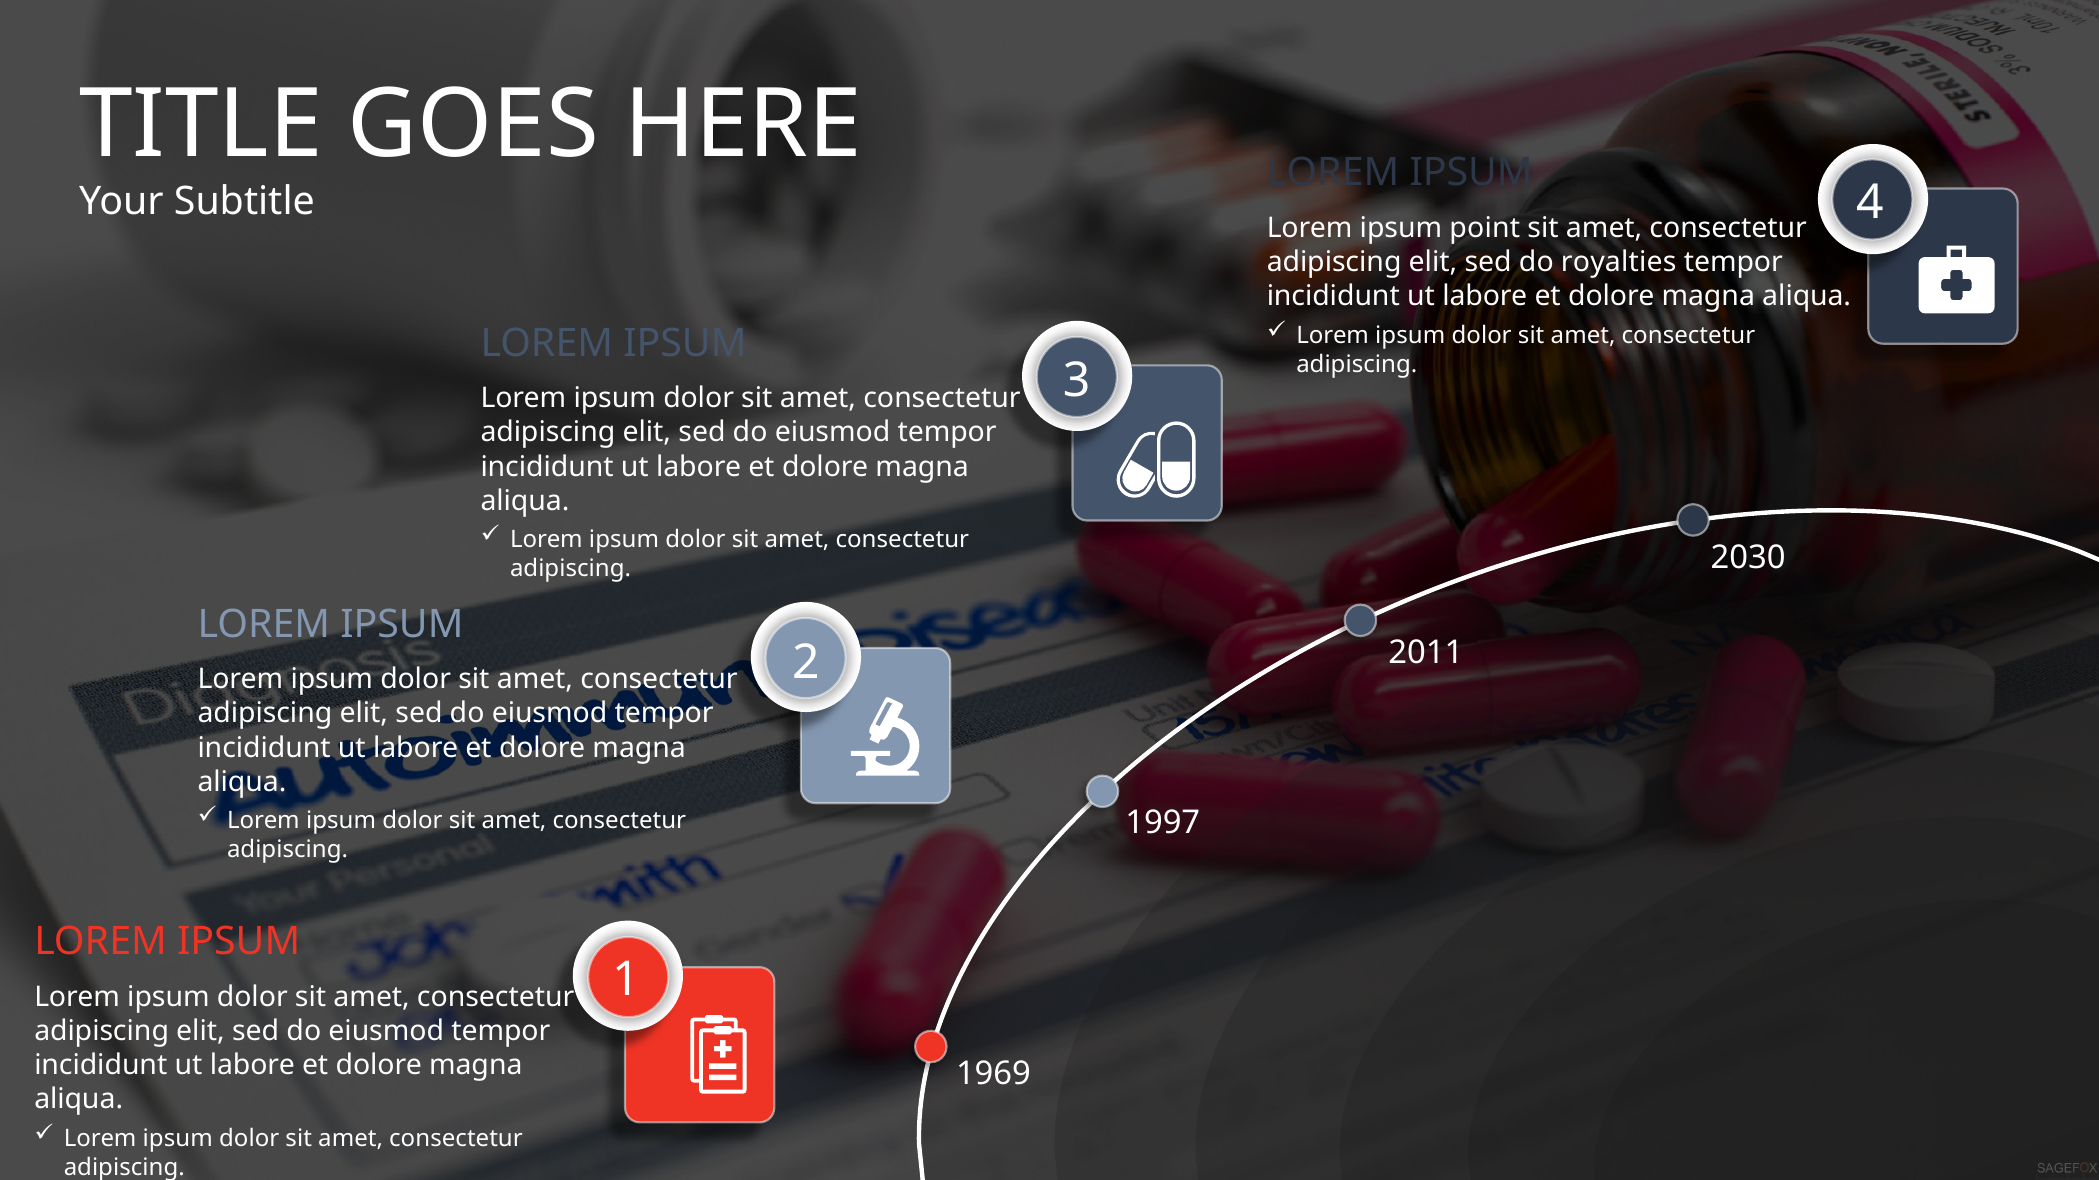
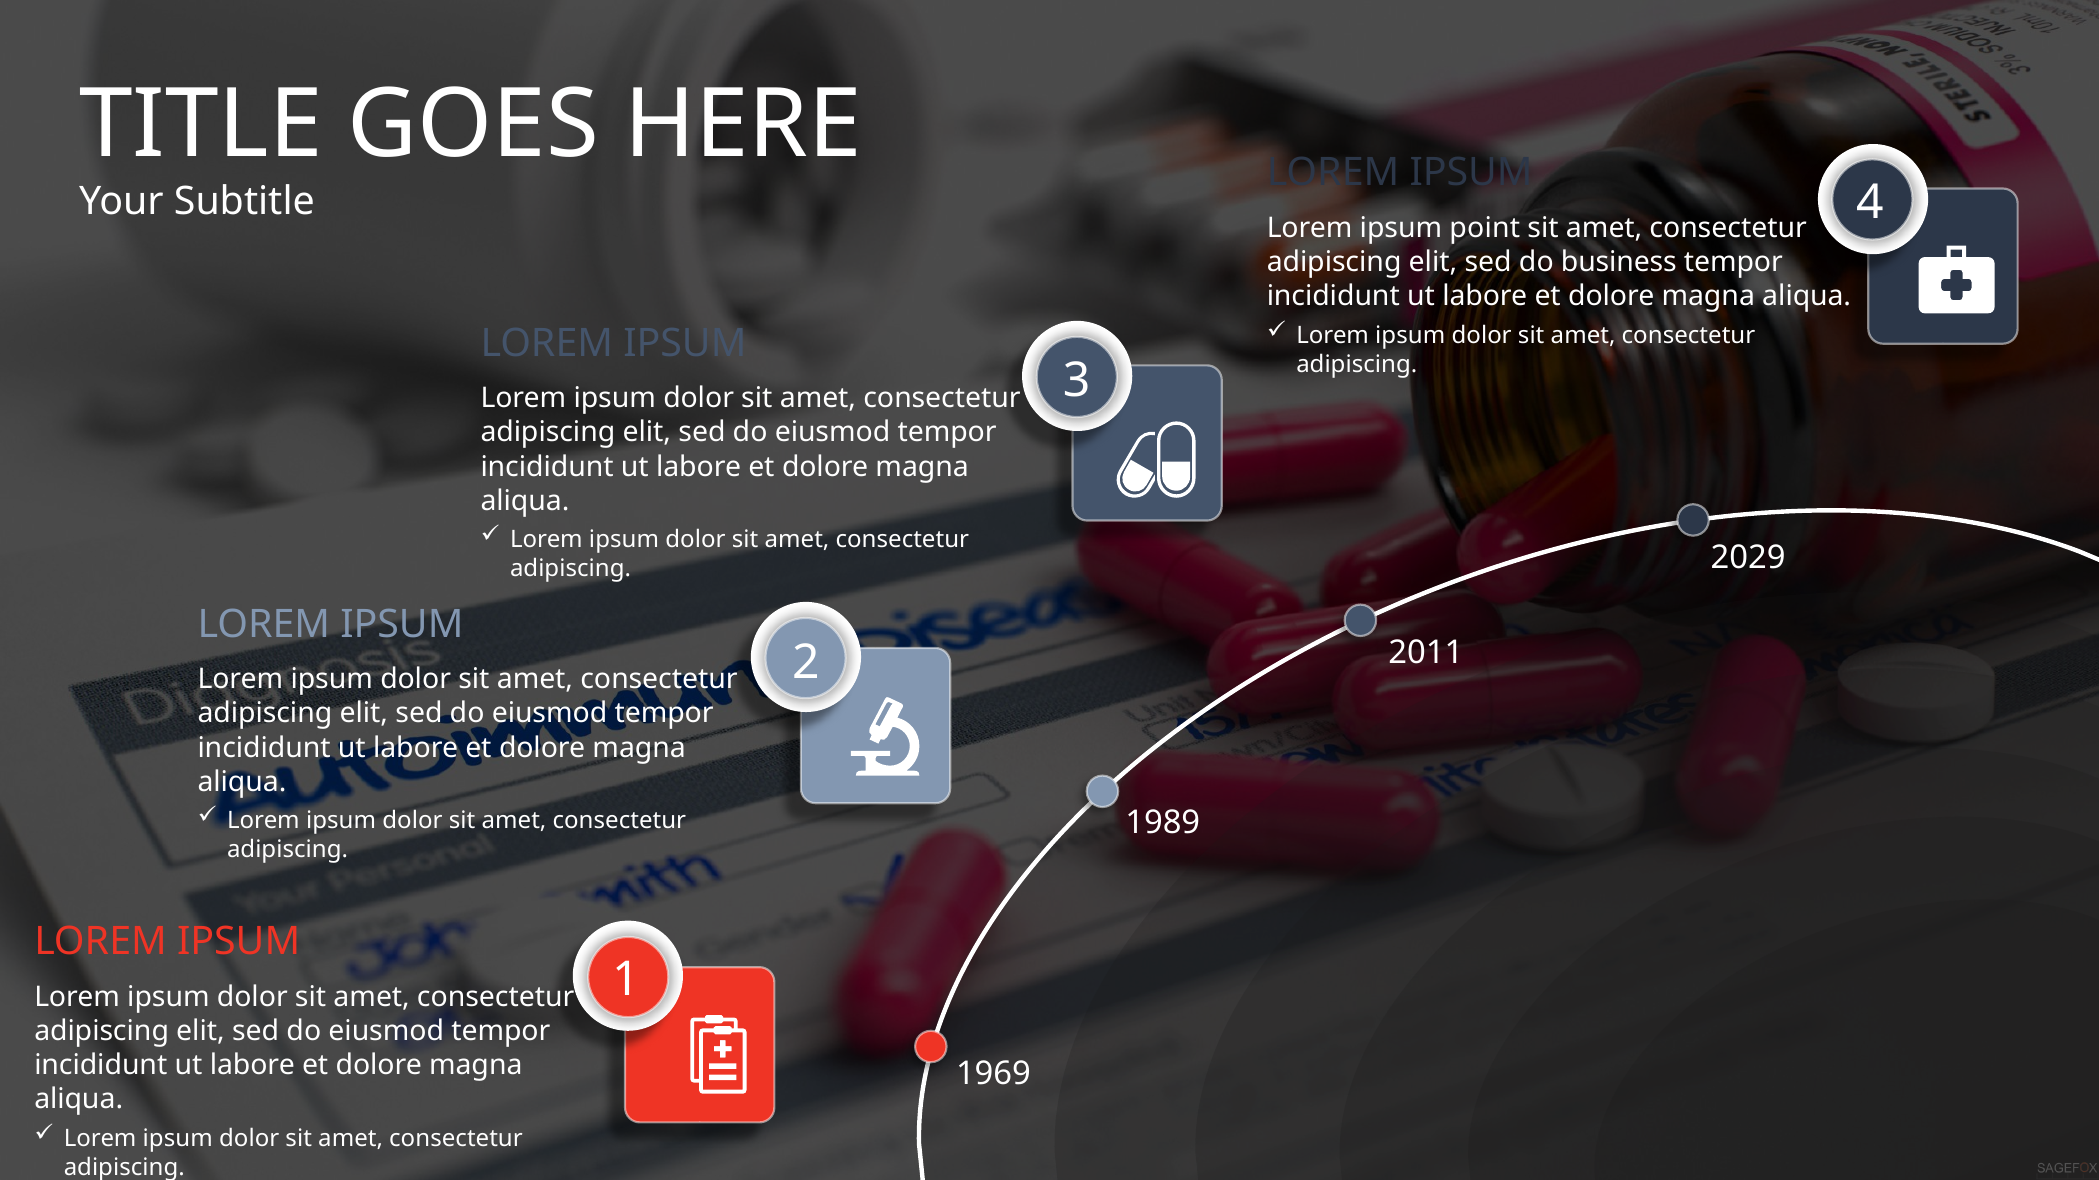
royalties: royalties -> business (1619, 262)
2030: 2030 -> 2029 (1748, 558)
1997: 1997 -> 1989 (1163, 823)
